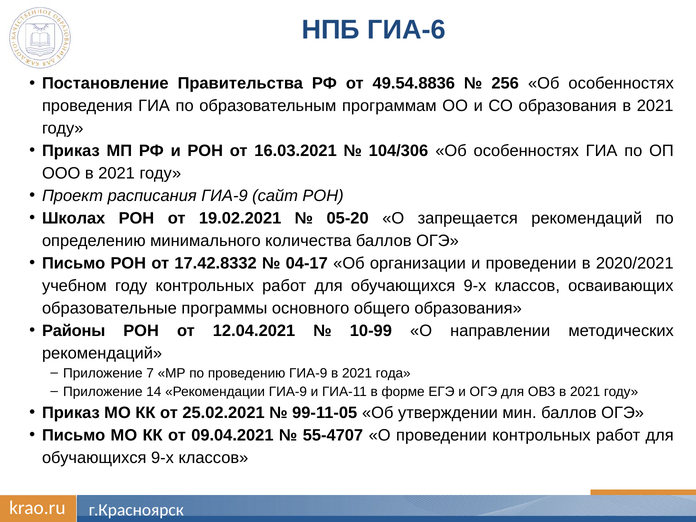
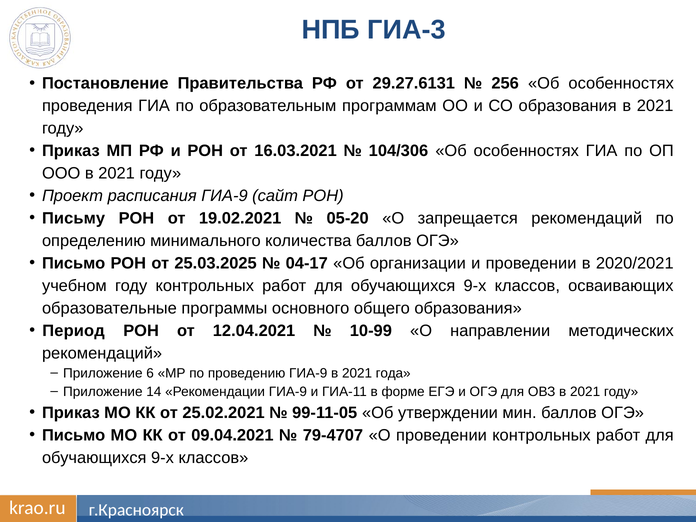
ГИА-6: ГИА-6 -> ГИА-3 (407, 30)
49.54.8836: 49.54.8836 -> 29.27.6131 (414, 83)
Школах: Школах -> Письму (74, 218)
17.42.8332: 17.42.8332 -> 25.03.2025 (216, 263)
Районы: Районы -> Период (74, 331)
7: 7 -> 6 (150, 373)
55-4707: 55-4707 -> 79-4707 (333, 435)
